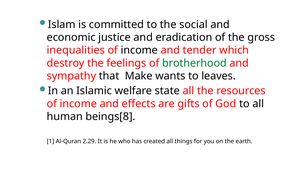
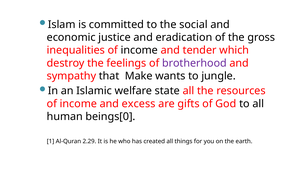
brotherhood colour: green -> purple (194, 63)
leaves: leaves -> jungle (219, 76)
effects: effects -> excess (139, 104)
beings[8: beings[8 -> beings[0 (110, 117)
